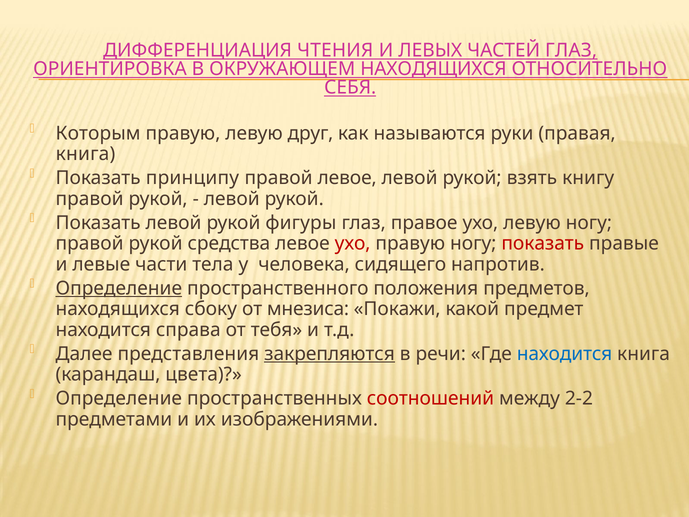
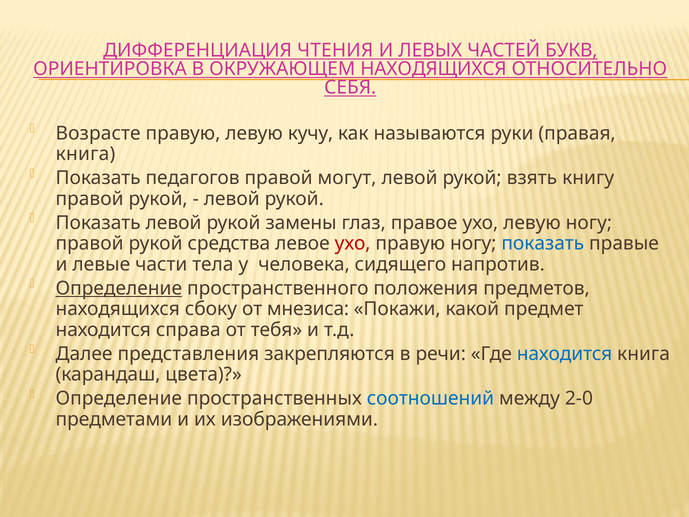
ЧАСТЕЙ ГЛАЗ: ГЛАЗ -> БУКВ (571, 50)
Которым: Которым -> Возрасте (98, 133)
друг: друг -> кучу (310, 133)
принципу: принципу -> педагогов (193, 178)
правой левое: левое -> могут (347, 178)
фигуры: фигуры -> замены (301, 223)
показать colour: red -> blue (543, 244)
закрепляются underline: present -> none (330, 354)
соотношений colour: red -> blue (430, 398)
2-2: 2-2 -> 2-0 (579, 398)
